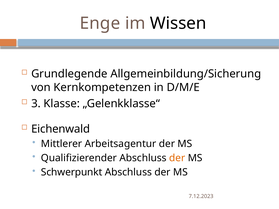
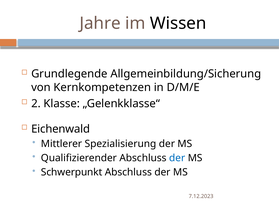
Enge: Enge -> Jahre (100, 23)
3: 3 -> 2 (36, 104)
Arbeitsagentur: Arbeitsagentur -> Spezialisierung (121, 144)
der colour: orange -> blue (177, 158)
